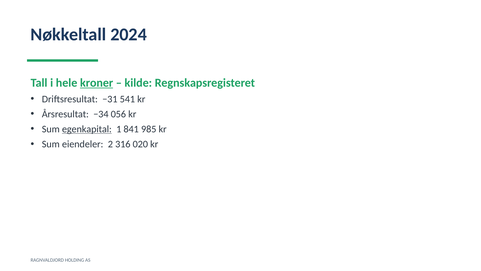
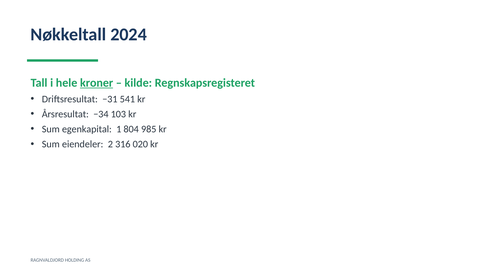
056: 056 -> 103 (118, 114)
egenkapital underline: present -> none (87, 129)
841: 841 -> 804 (131, 129)
